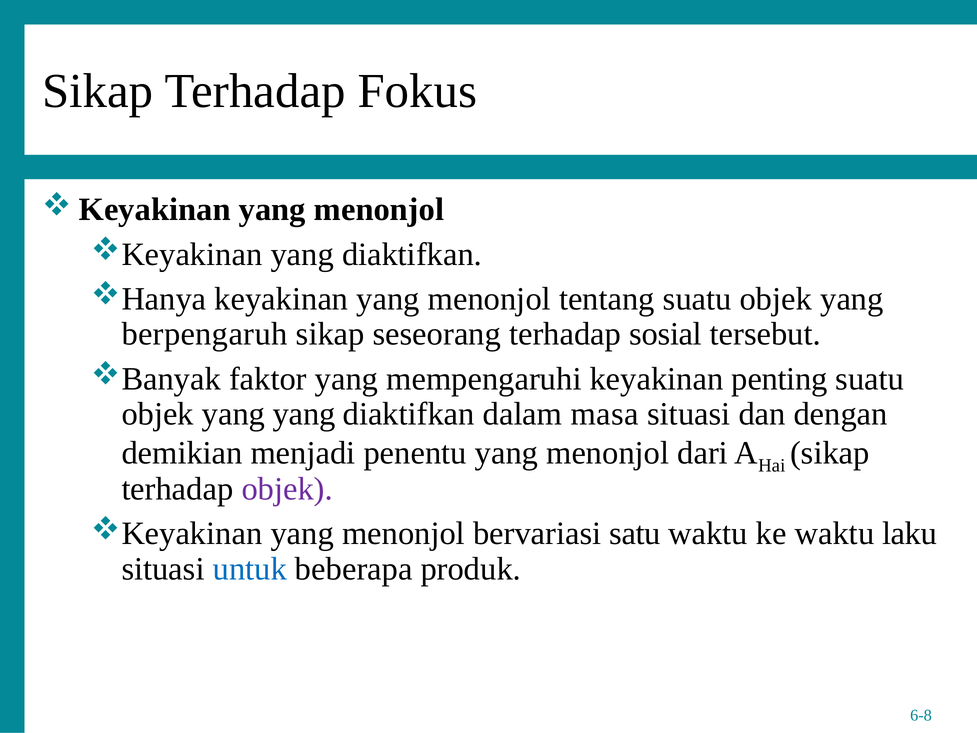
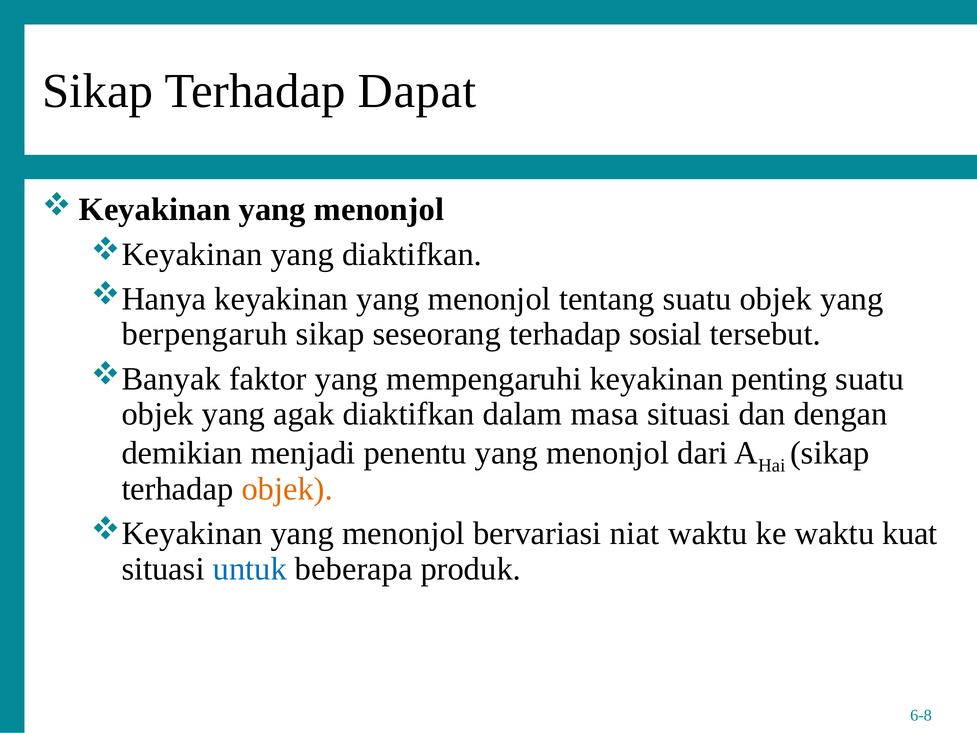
Fokus: Fokus -> Dapat (417, 91)
yang yang: yang -> agak (304, 414)
objek colour: purple -> orange (287, 489)
satu: satu -> niat (635, 534)
laku: laku -> kuat (910, 534)
